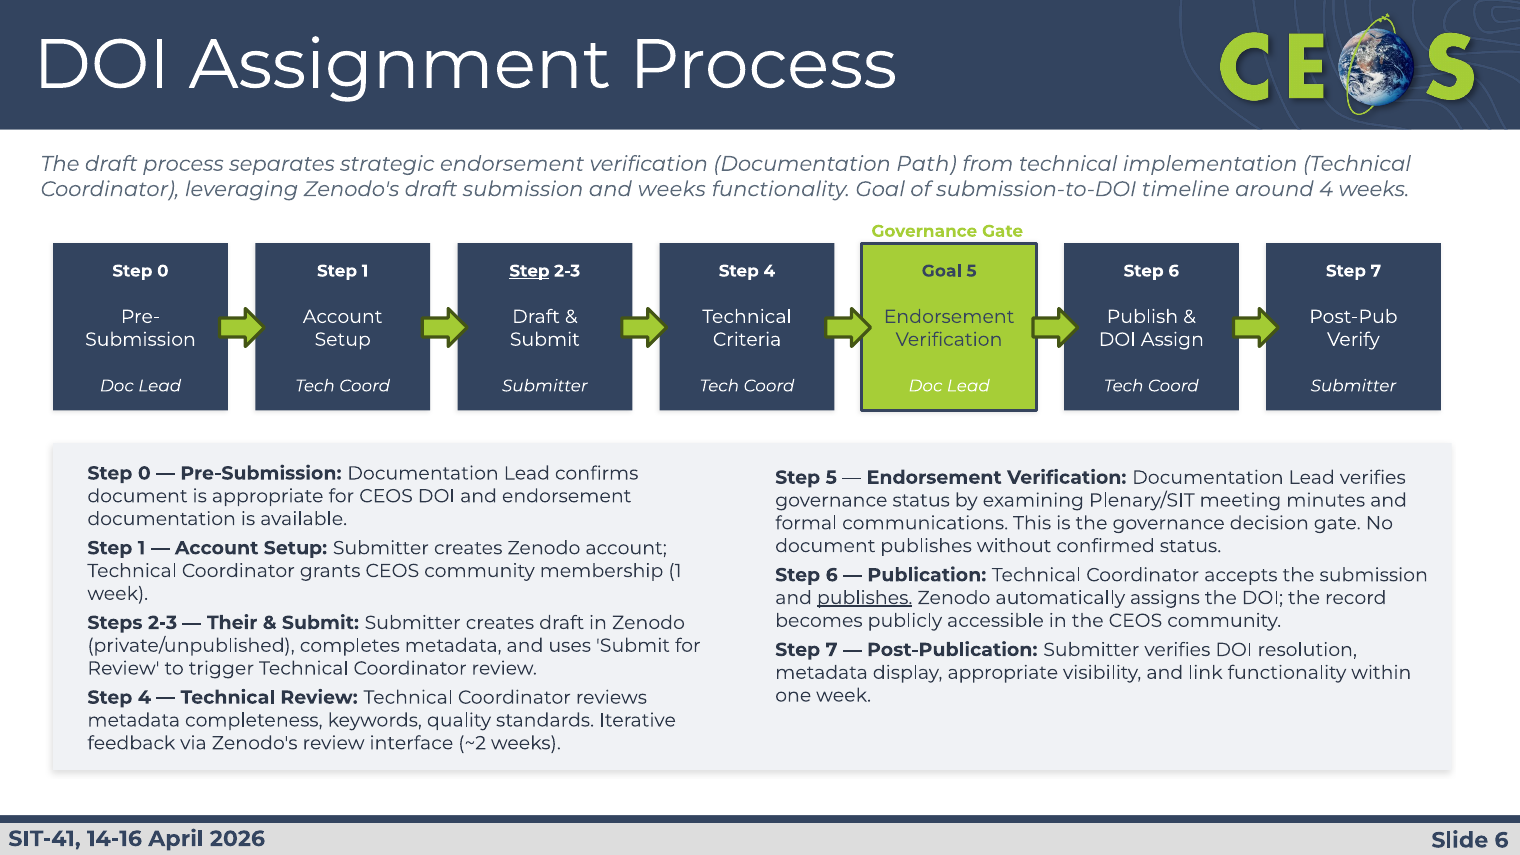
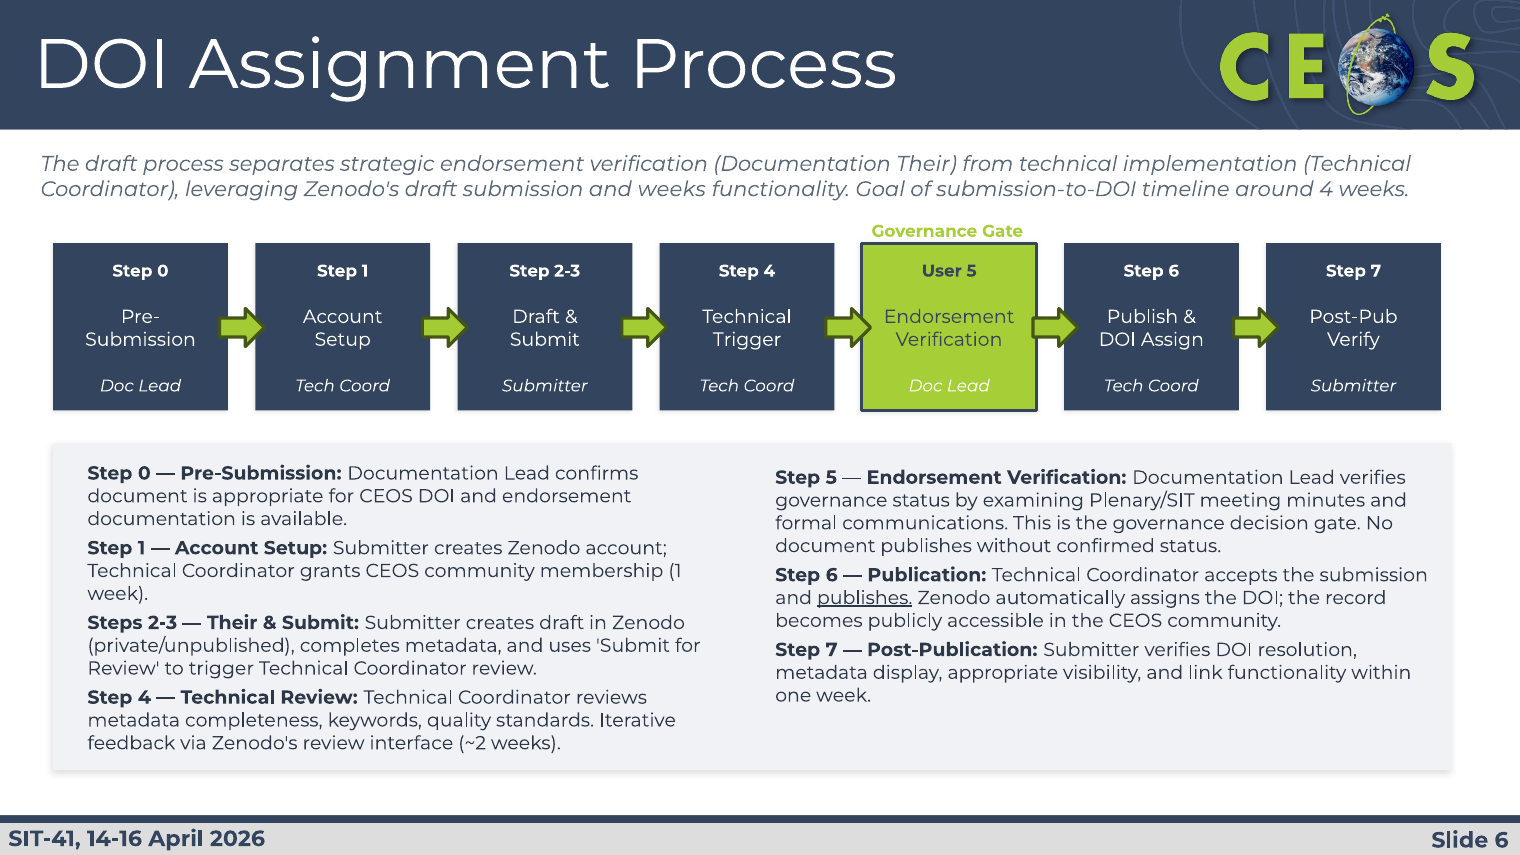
Documentation Path: Path -> Their (927, 164)
Step underline: present -> none (529, 271)
Goal: Goal -> User (942, 271)
Criteria: Criteria -> Trigger (747, 340)
